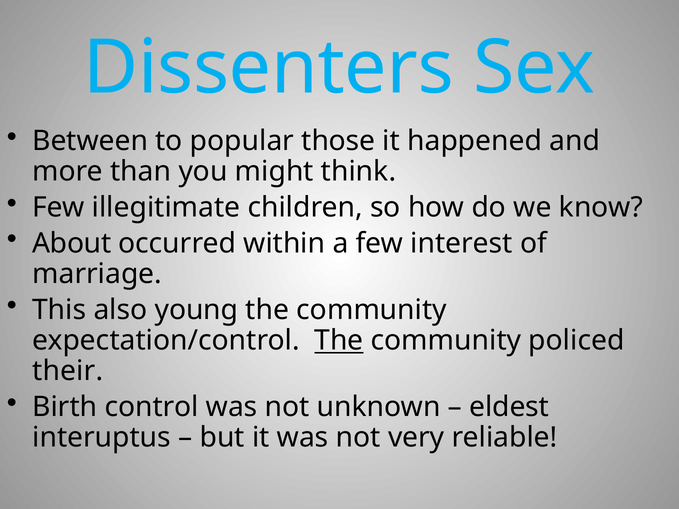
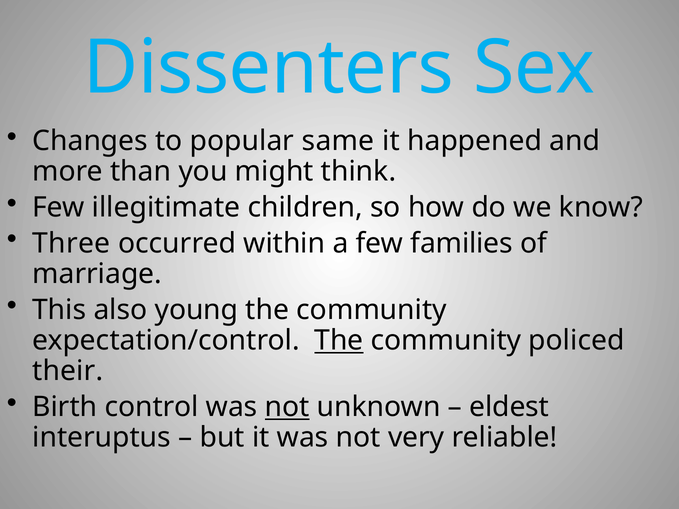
Between: Between -> Changes (90, 141)
those: those -> same (338, 141)
About: About -> Three (71, 244)
interest: interest -> families (462, 244)
not underline: none -> present (287, 407)
